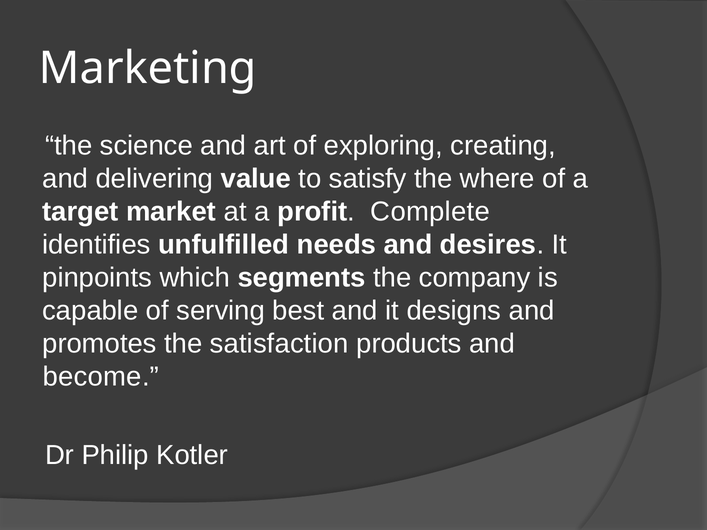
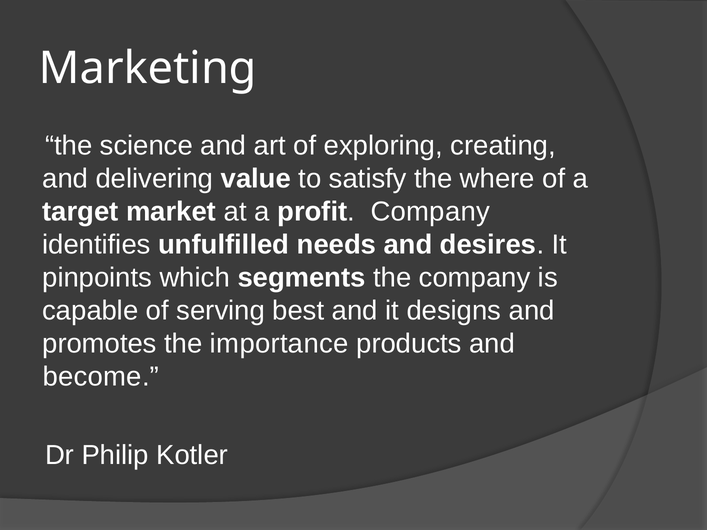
profit Complete: Complete -> Company (430, 212)
satisfaction: satisfaction -> importance (279, 344)
